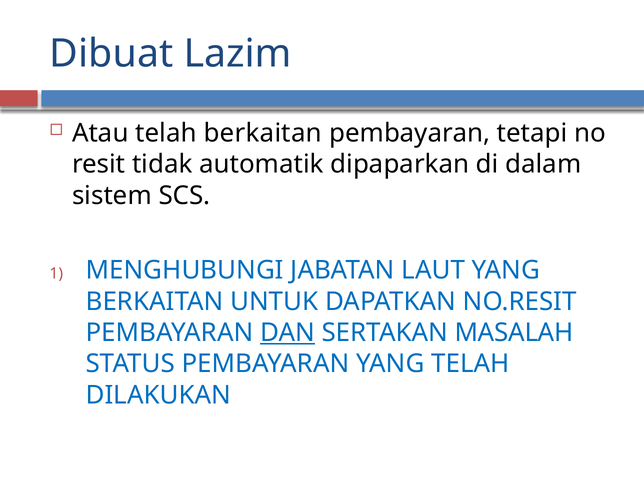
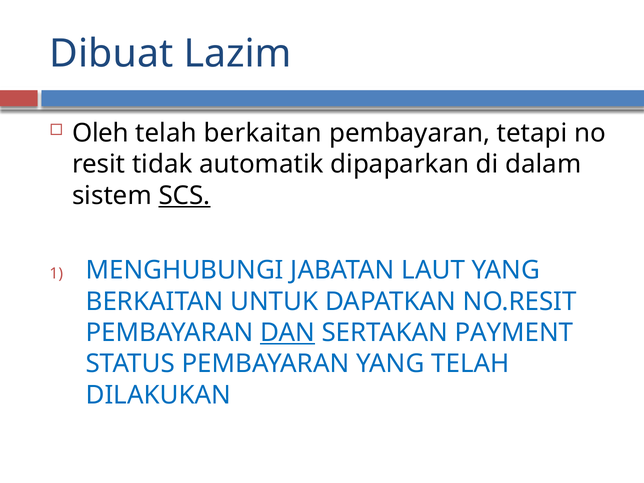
Atau: Atau -> Oleh (100, 133)
SCS underline: none -> present (184, 196)
MASALAH: MASALAH -> PAYMENT (514, 333)
